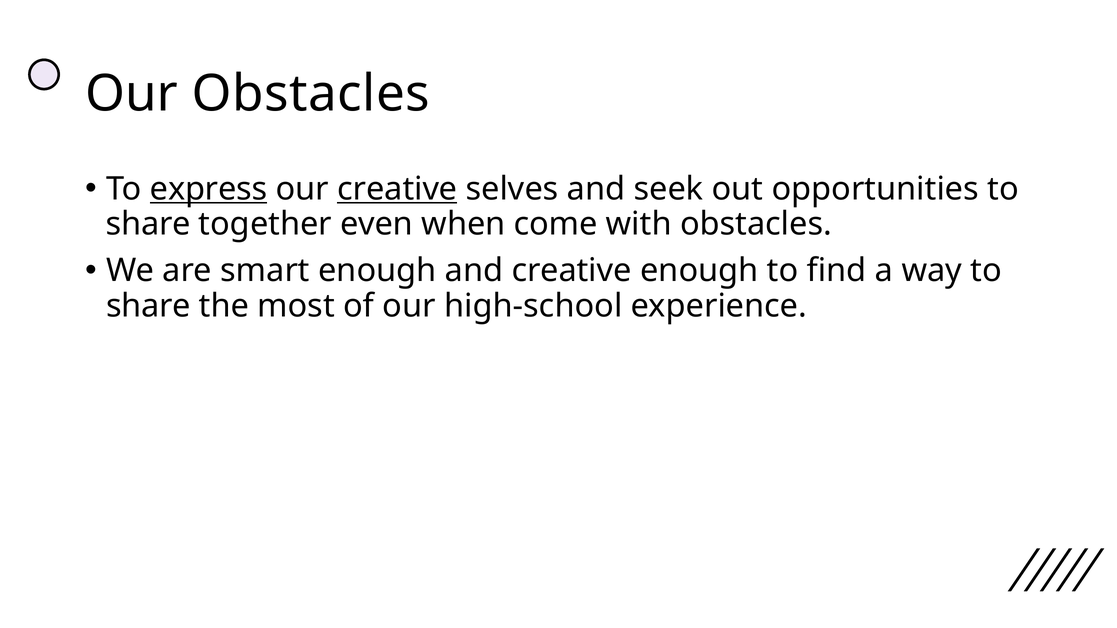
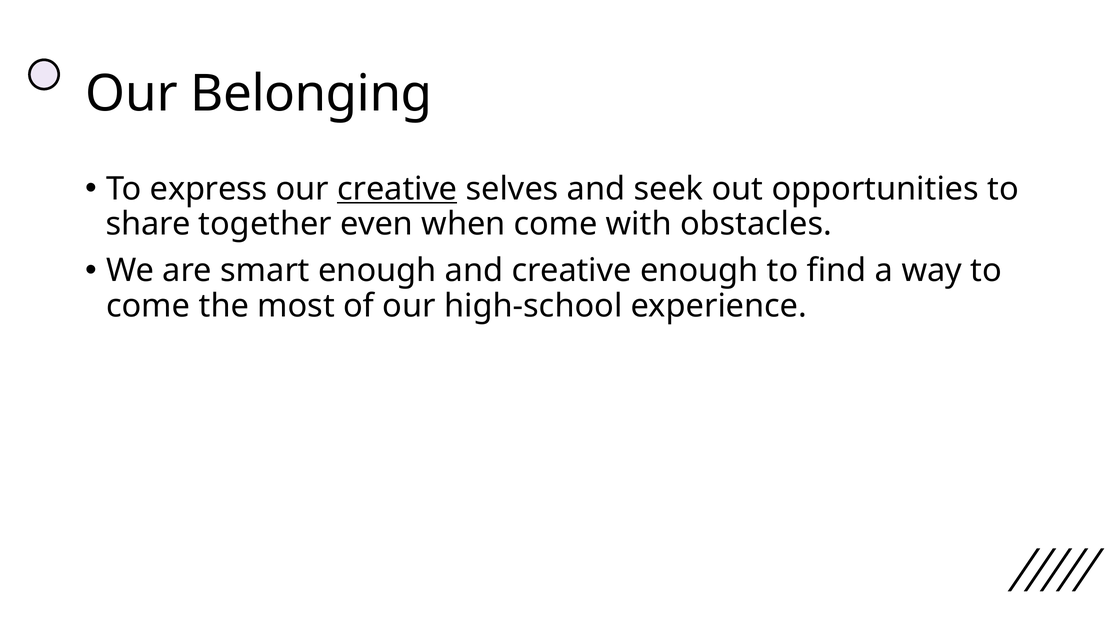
Our Obstacles: Obstacles -> Belonging (311, 94)
express underline: present -> none (209, 189)
share: share -> come (148, 306)
